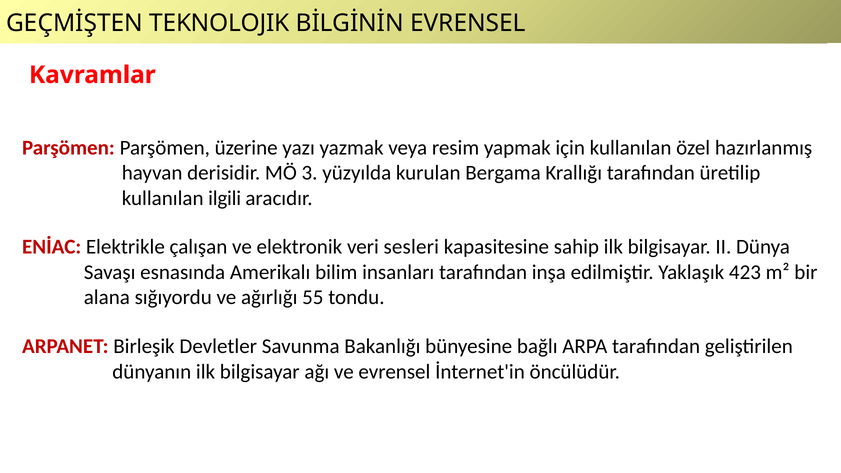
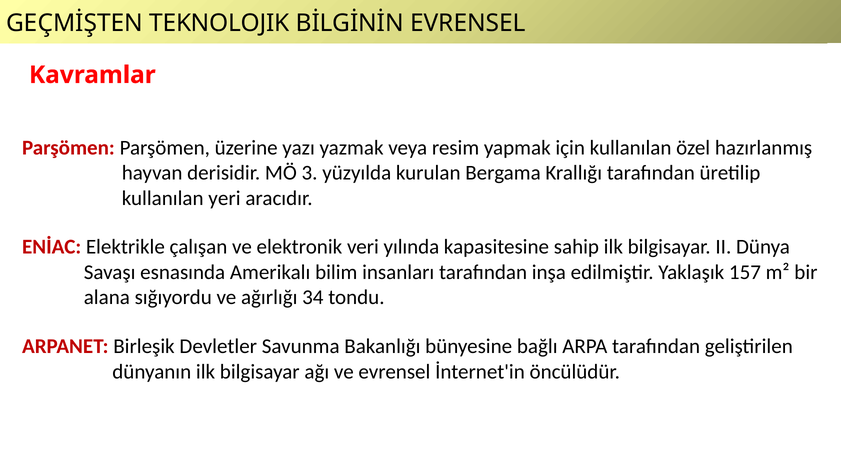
ilgili: ilgili -> yeri (224, 198)
sesleri: sesleri -> yılında (411, 247)
423: 423 -> 157 (745, 272)
55: 55 -> 34 (313, 298)
